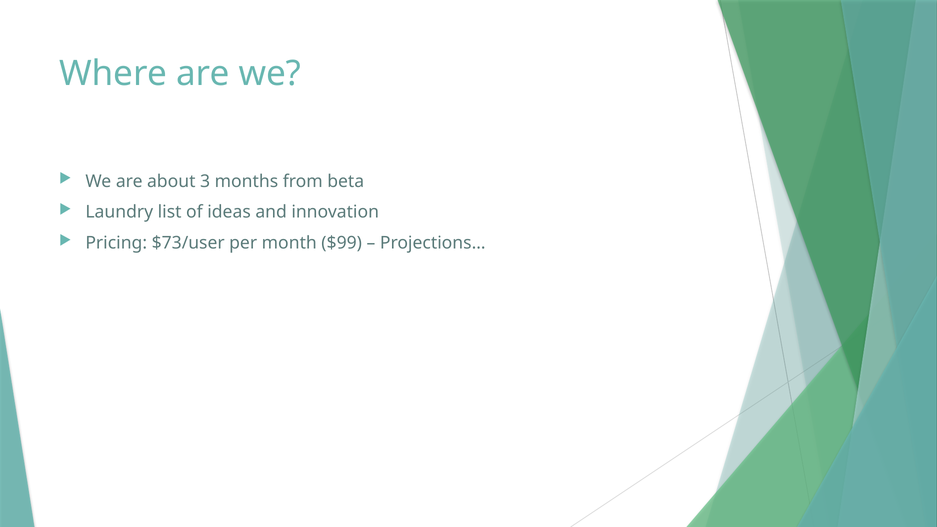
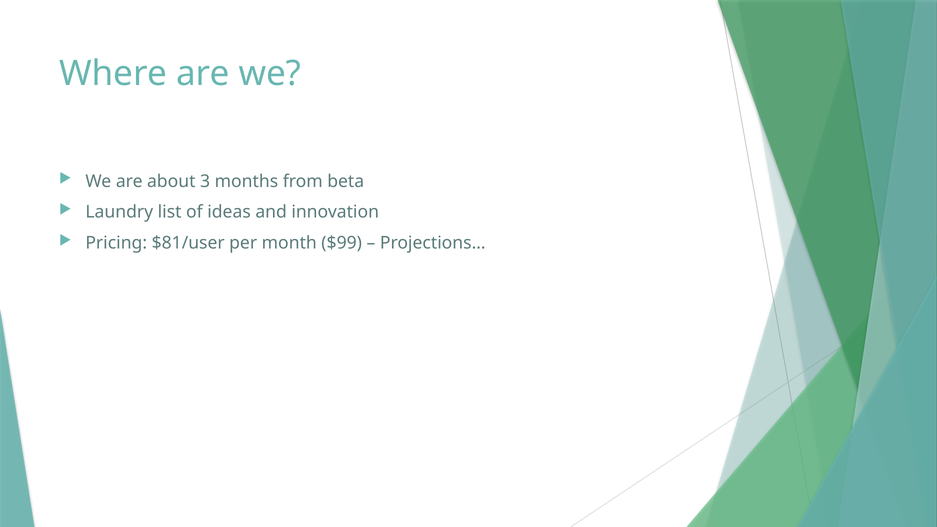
$73/user: $73/user -> $81/user (188, 243)
